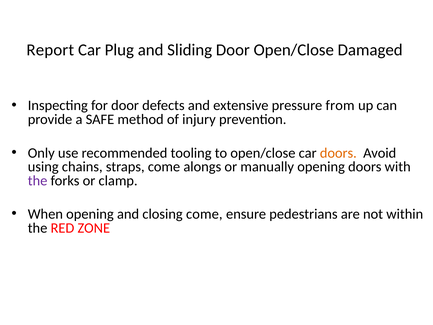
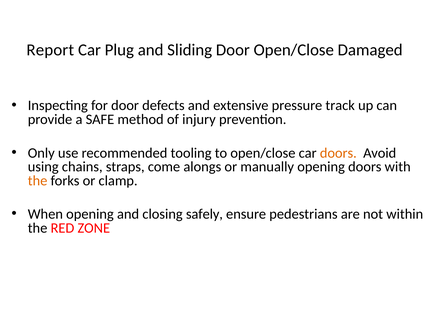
from: from -> track (340, 105)
the colour: purple -> orange (38, 181)
closing come: come -> safely (204, 214)
